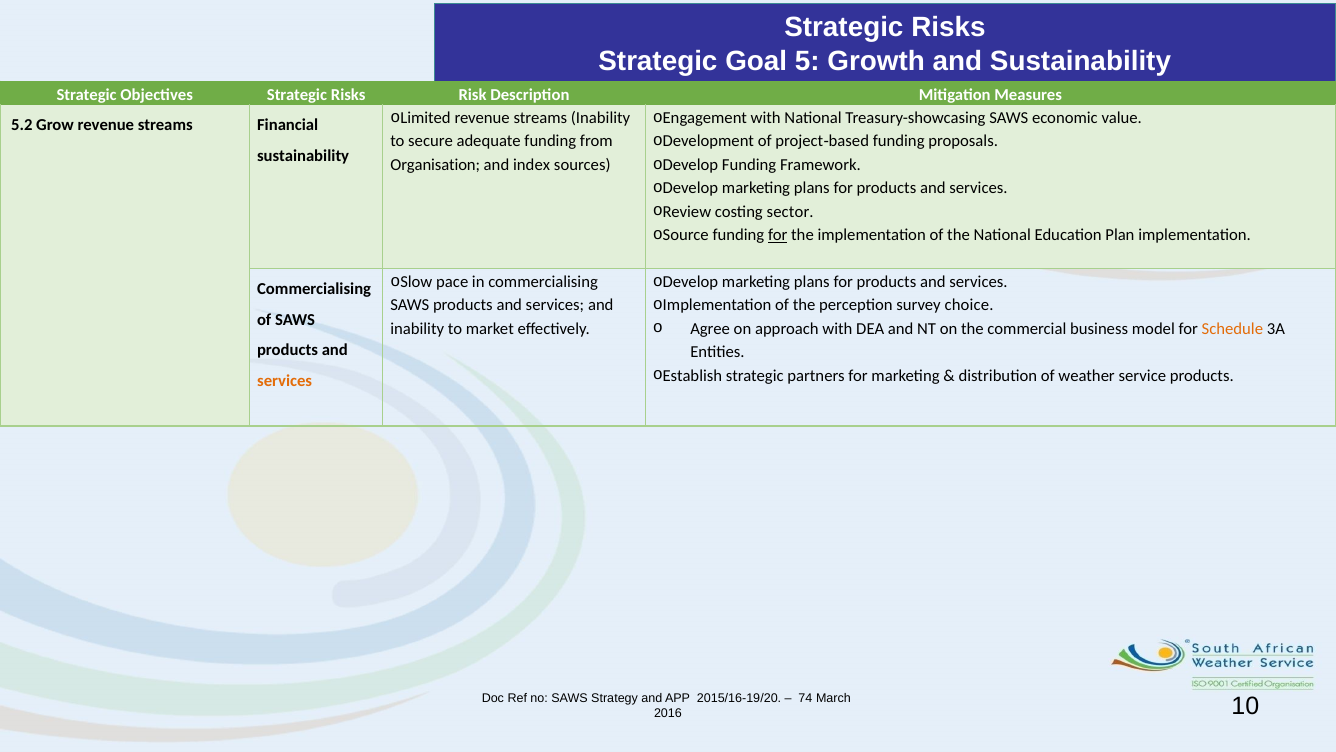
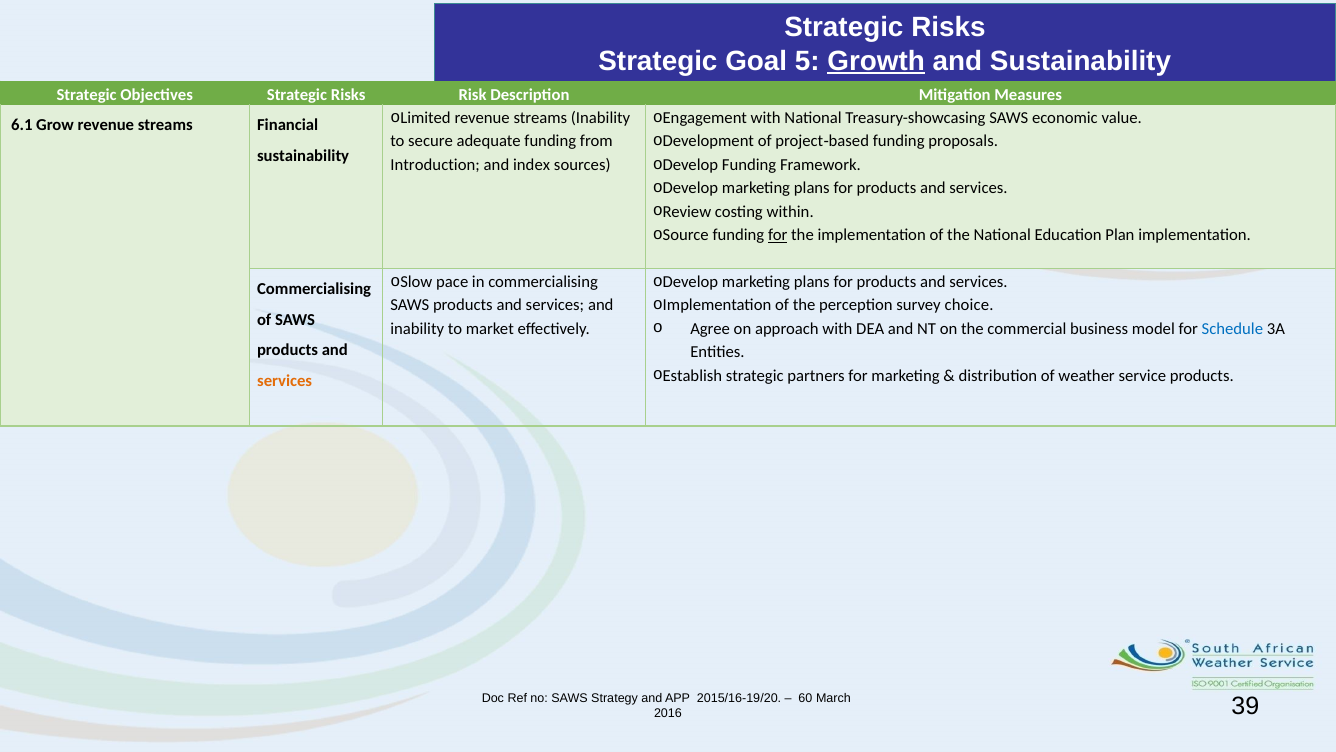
Growth underline: none -> present (876, 61)
5.2: 5.2 -> 6.1 (22, 125)
Organisation: Organisation -> Introduction (435, 165)
sector: sector -> within (790, 211)
Schedule colour: orange -> blue (1232, 329)
74: 74 -> 60 (805, 698)
10: 10 -> 39 (1245, 706)
